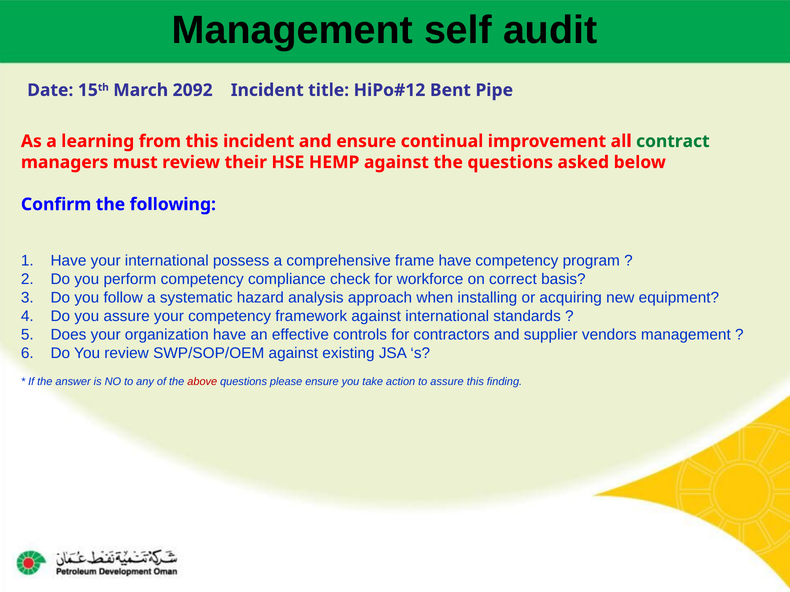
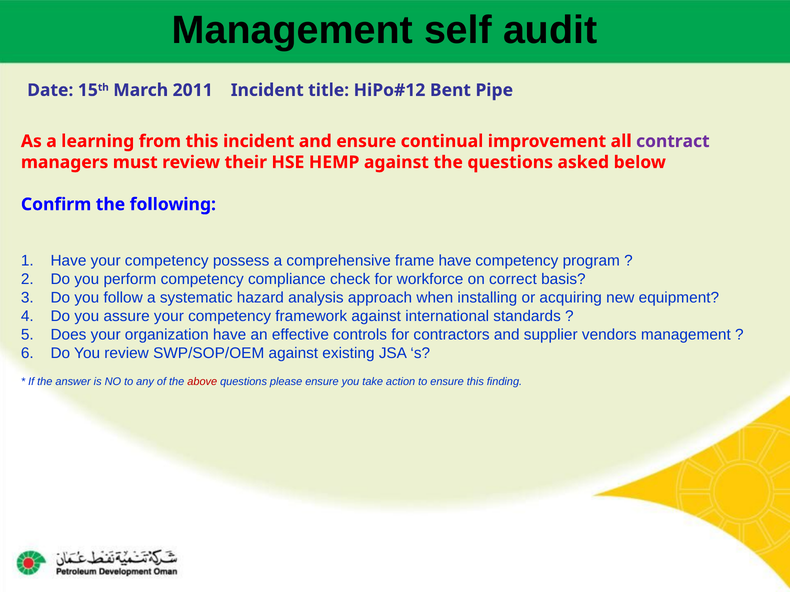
2092: 2092 -> 2011 (193, 90)
contract colour: green -> purple (673, 141)
Have your international: international -> competency (167, 261)
to assure: assure -> ensure (447, 382)
